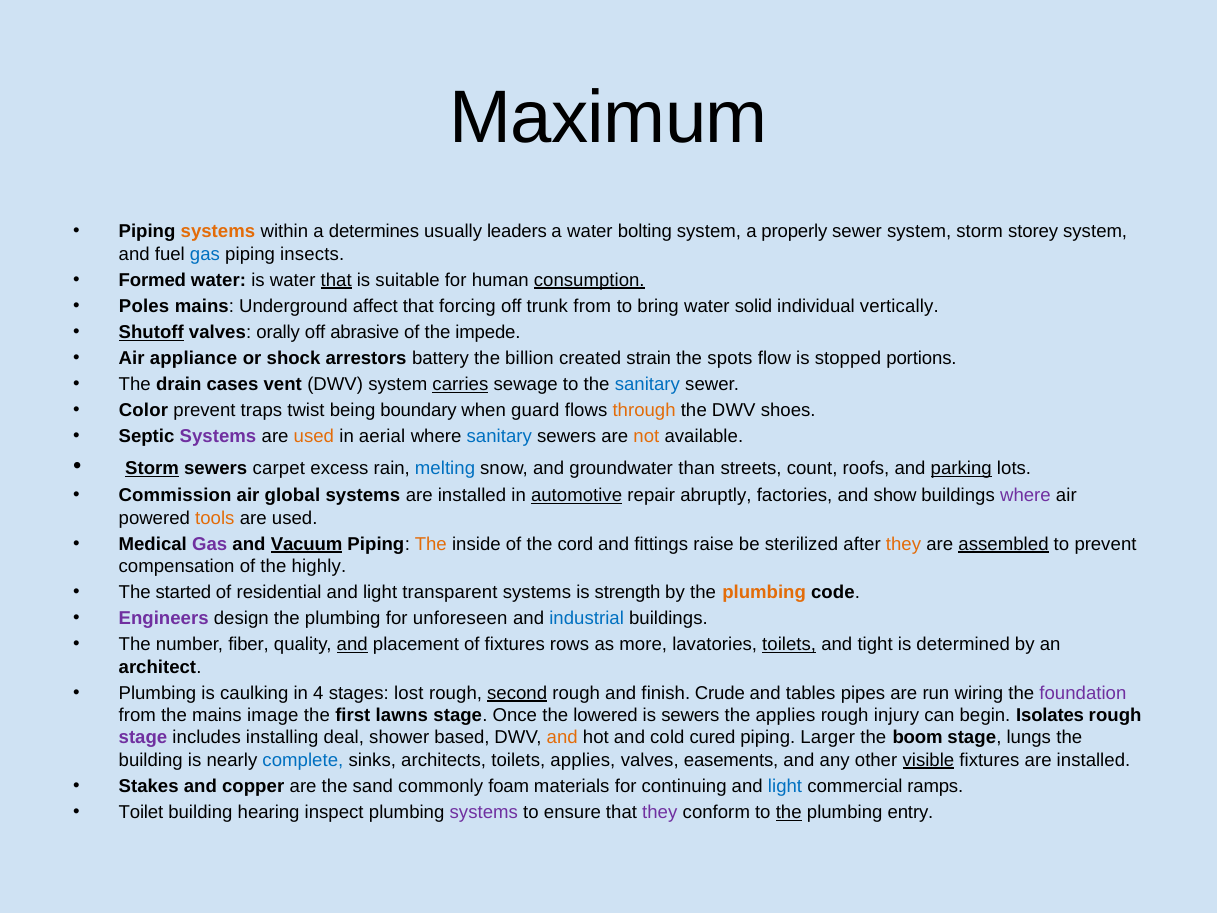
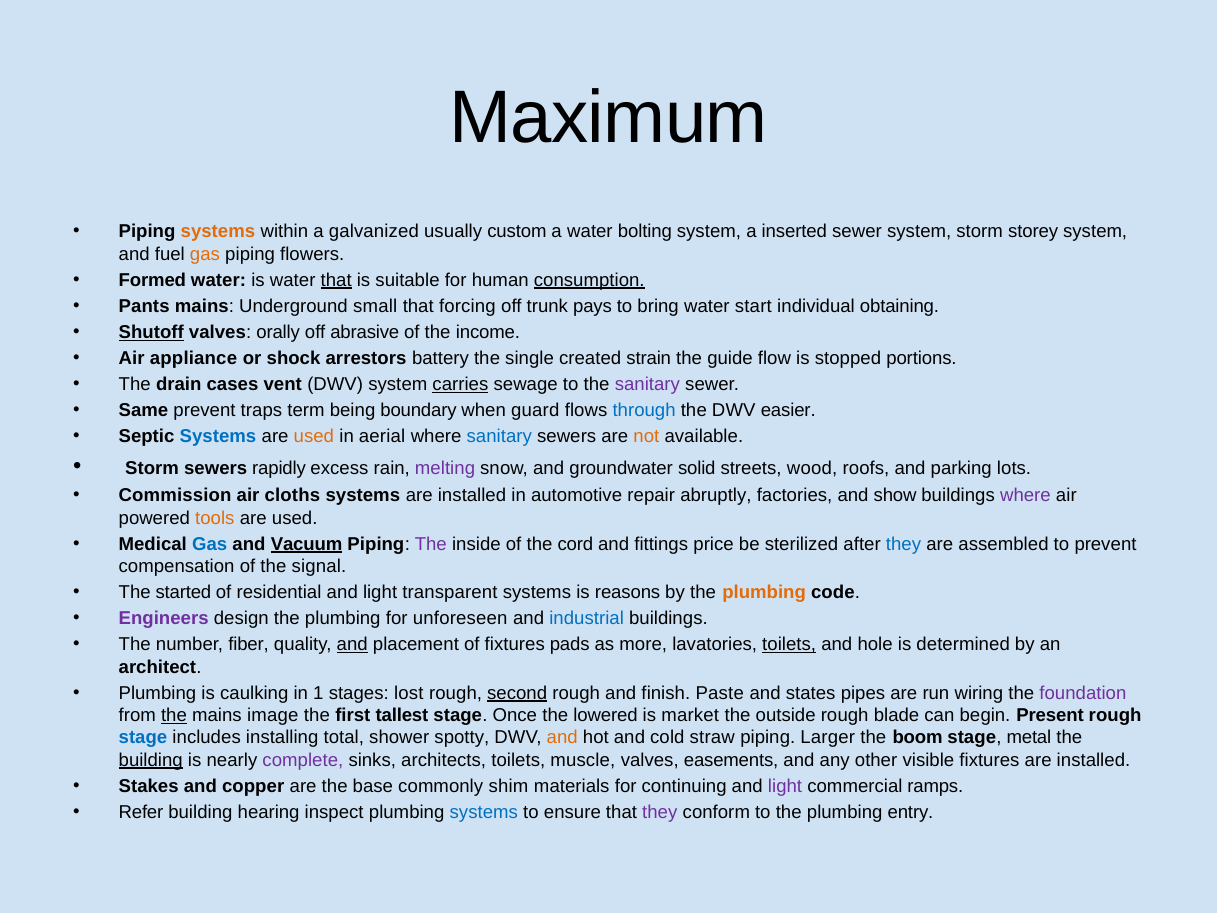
determines: determines -> galvanized (374, 232)
leaders: leaders -> custom (517, 232)
properly: properly -> inserted (794, 232)
gas colour: blue -> orange (205, 254)
insects: insects -> flowers (312, 254)
Poles: Poles -> Pants (144, 306)
affect: affect -> small (375, 306)
trunk from: from -> pays (592, 306)
solid: solid -> start (753, 306)
vertically: vertically -> obtaining (900, 306)
impede: impede -> income (488, 332)
billion: billion -> single (530, 358)
spots: spots -> guide (730, 358)
sanitary colour: blue -> purple (647, 384)
Color: Color -> Same (143, 410)
twist: twist -> term (306, 410)
through colour: orange -> blue (644, 410)
shoes: shoes -> easier (788, 410)
Systems colour: purple -> blue (218, 436)
Storm underline: present -> none (152, 468)
carpet: carpet -> rapidly (279, 468)
melting colour: blue -> purple (445, 468)
than: than -> solid (697, 468)
count: count -> wood (812, 468)
parking underline: present -> none (961, 468)
global: global -> cloths (292, 496)
automotive underline: present -> none (577, 496)
Gas colour: purple -> blue (210, 544)
The colour: orange -> purple (431, 544)
raise: raise -> price (714, 544)
they colour: orange -> blue (904, 544)
assembled underline: present -> none (1004, 544)
highly: highly -> signal (319, 566)
strength: strength -> reasons (628, 592)
rows: rows -> pads (570, 644)
tight: tight -> hole (875, 644)
4: 4 -> 1 (318, 693)
Crude: Crude -> Paste (720, 693)
tables: tables -> states (811, 693)
the underline: none -> present (174, 715)
lawns: lawns -> tallest (402, 715)
is sewers: sewers -> market (690, 715)
the applies: applies -> outside (786, 715)
injury: injury -> blade (897, 715)
Isolates: Isolates -> Present (1050, 715)
stage colour: purple -> blue (143, 737)
deal: deal -> total (344, 737)
based: based -> spotty (462, 737)
cured: cured -> straw (712, 737)
lungs: lungs -> metal (1029, 737)
building underline: none -> present (151, 760)
complete colour: blue -> purple (303, 760)
toilets applies: applies -> muscle (583, 760)
visible underline: present -> none (928, 760)
sand: sand -> base (373, 786)
foam: foam -> shim (509, 786)
light colour: blue -> purple (785, 786)
Toilet: Toilet -> Refer (141, 812)
systems colour: purple -> blue (484, 812)
the underline: present -> none (789, 812)
